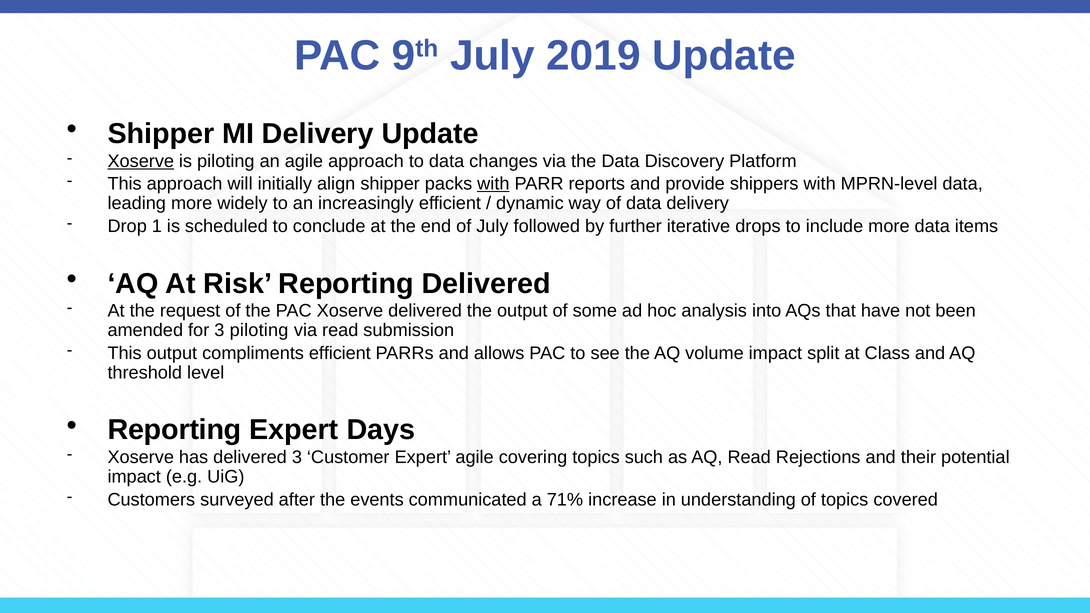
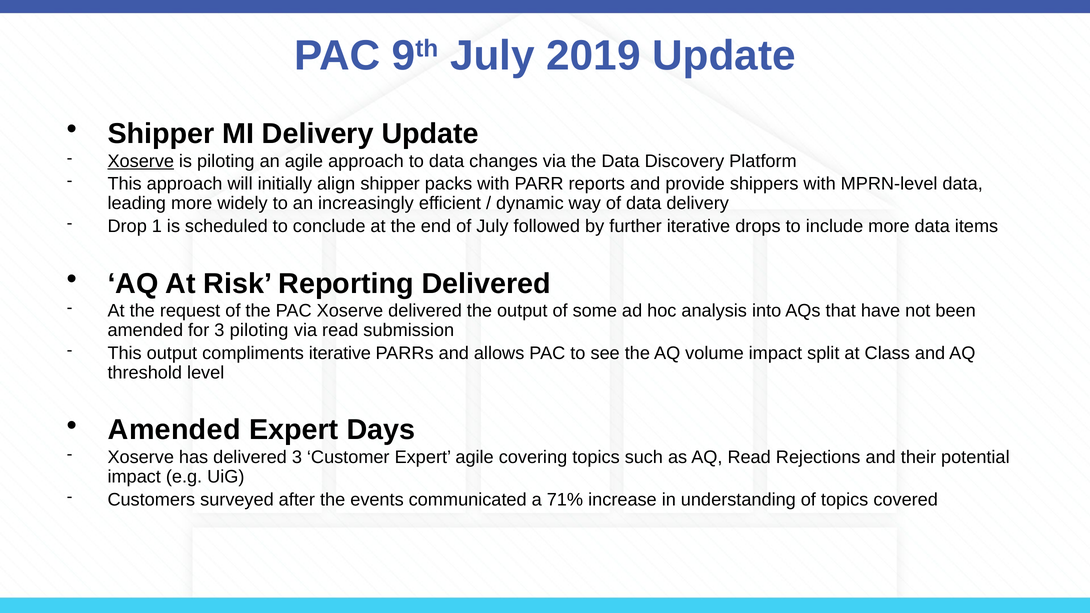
with underline: present -> none (493, 184)
compliments efficient: efficient -> iterative (340, 353)
Reporting: Reporting -> Amended (174, 430)
